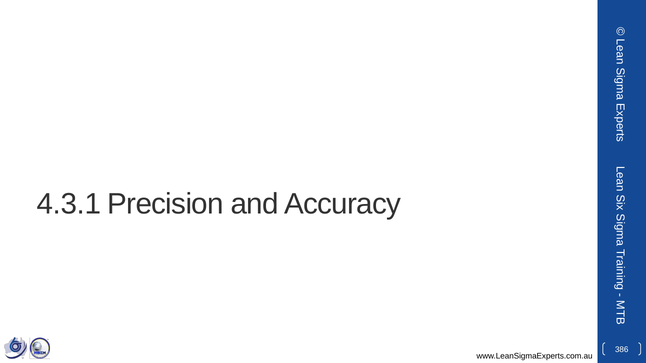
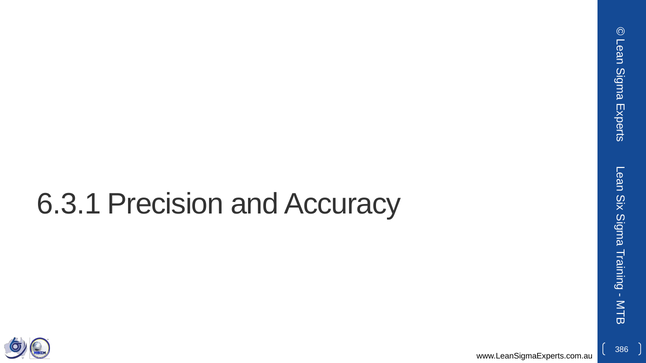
4.3.1: 4.3.1 -> 6.3.1 (69, 204)
